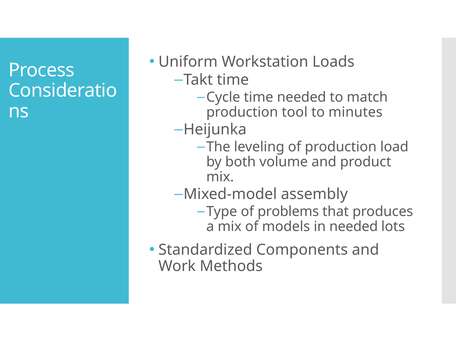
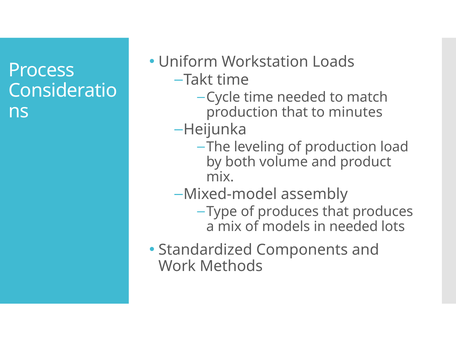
production tool: tool -> that (295, 112)
of problems: problems -> produces (288, 211)
